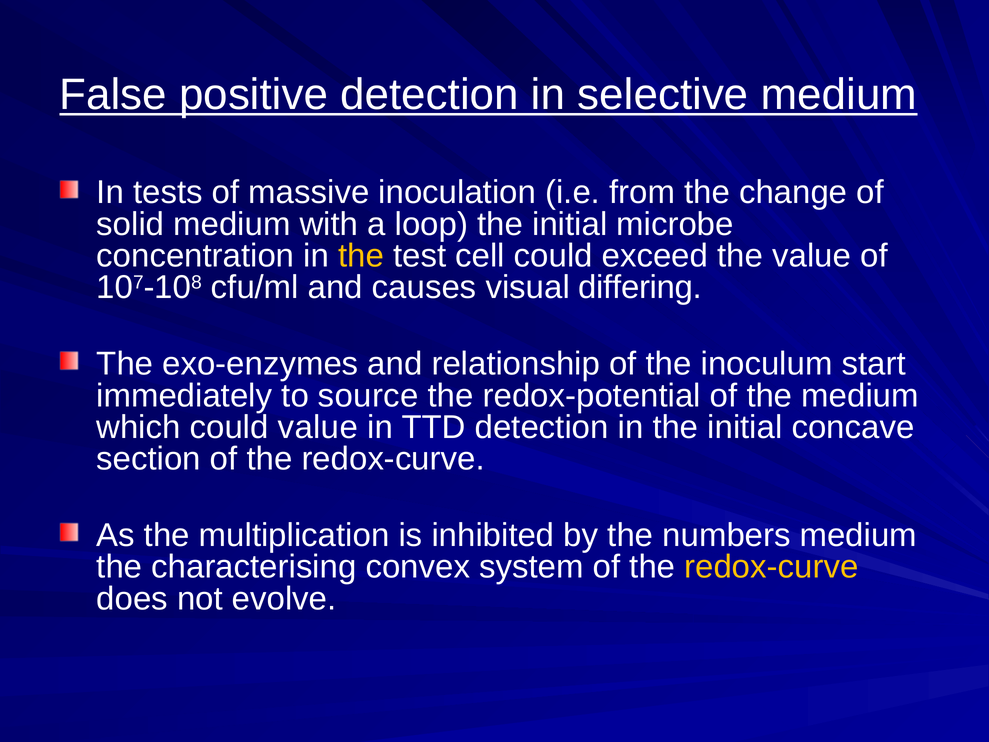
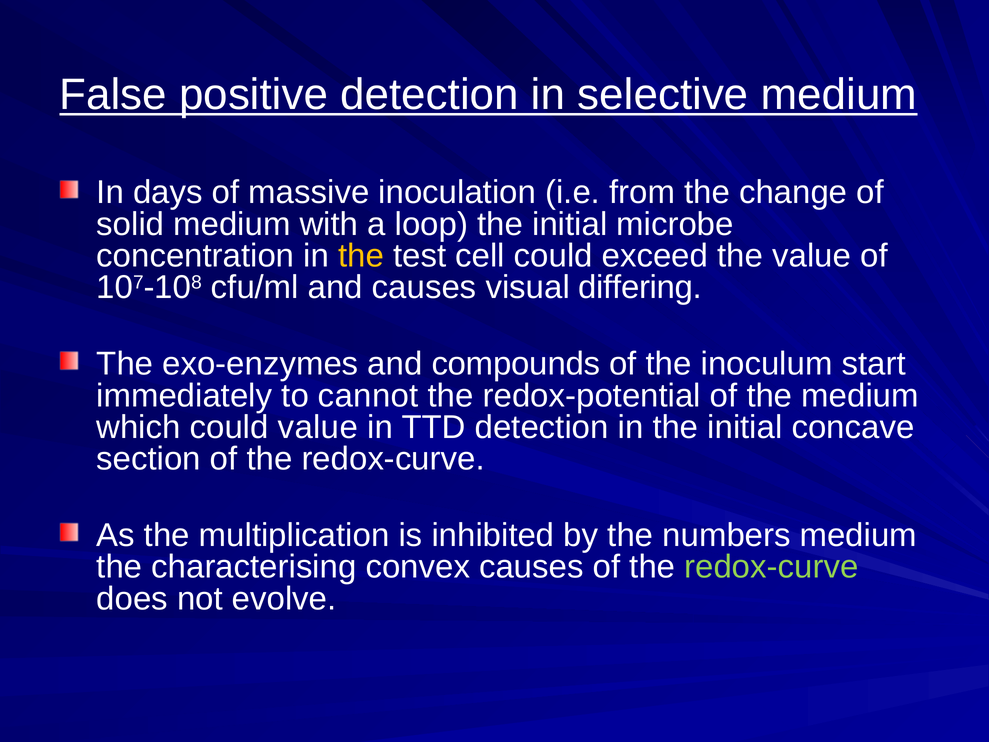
tests: tests -> days (168, 192)
relationship: relationship -> compounds (516, 364)
source: source -> cannot (368, 396)
convex system: system -> causes (531, 567)
redox-curve colour: yellow -> light green (771, 567)
